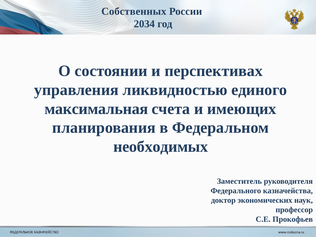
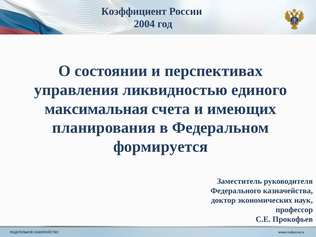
Собственных: Собственных -> Коэффициент (134, 11)
2034: 2034 -> 2004 (144, 24)
необходимых: необходимых -> формируется (161, 147)
